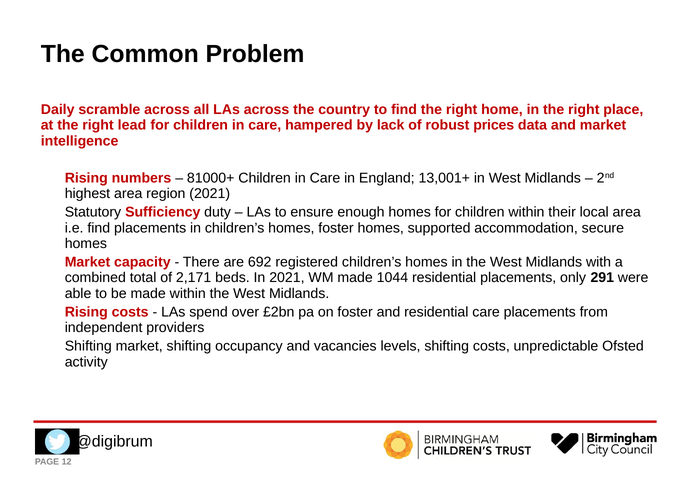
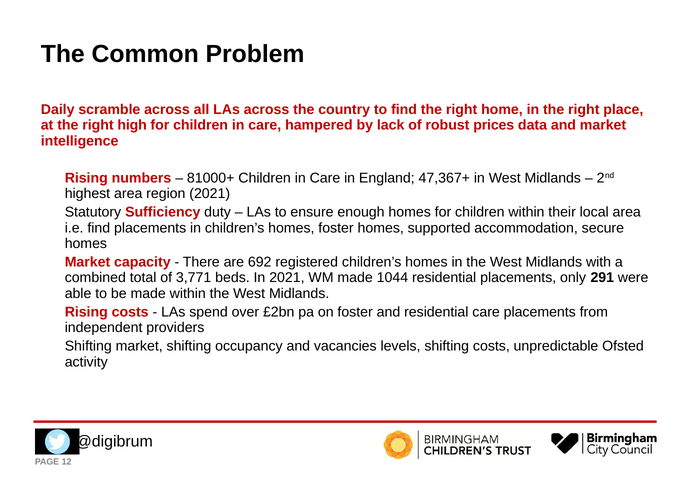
lead: lead -> high (132, 125)
13,001+: 13,001+ -> 47,367+ (444, 178)
2,171: 2,171 -> 3,771 (194, 278)
